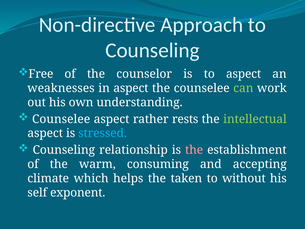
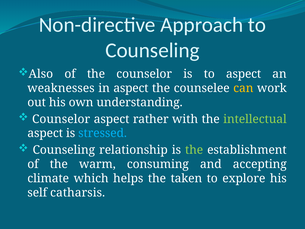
Free: Free -> Also (41, 74)
can colour: light green -> yellow (243, 88)
Counselee: Counselee -> Counselor (61, 119)
rests: rests -> with (185, 119)
the colour: pink -> light green (194, 150)
without: without -> explore (244, 178)
exponent: exponent -> catharsis (78, 192)
